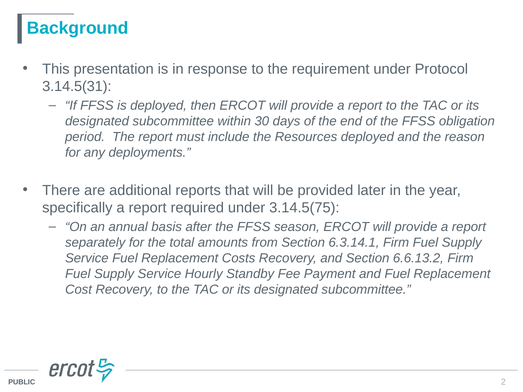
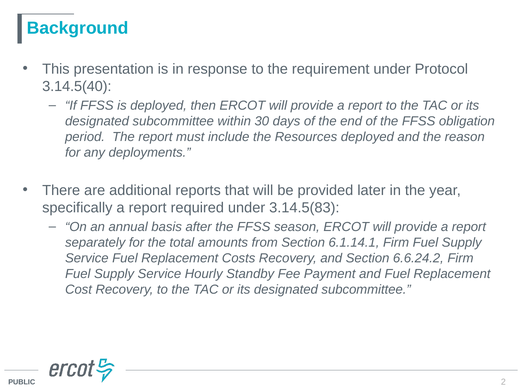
3.14.5(31: 3.14.5(31 -> 3.14.5(40 (77, 86)
3.14.5(75: 3.14.5(75 -> 3.14.5(83 (304, 208)
6.3.14.1: 6.3.14.1 -> 6.1.14.1 (354, 243)
6.6.13.2: 6.6.13.2 -> 6.6.24.2 (418, 258)
